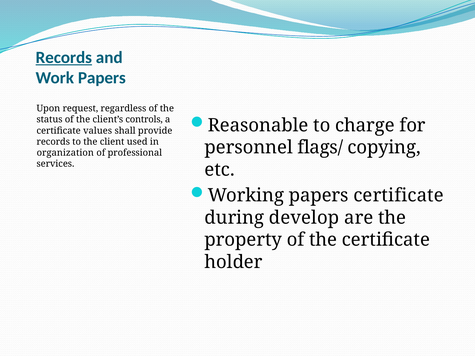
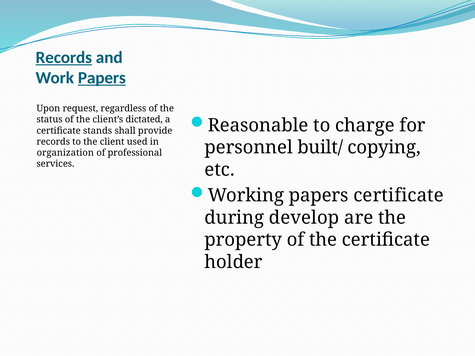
Papers underline: none -> present (102, 78)
controls: controls -> dictated (144, 120)
values: values -> stands (98, 131)
flags/: flags/ -> built/ (320, 148)
